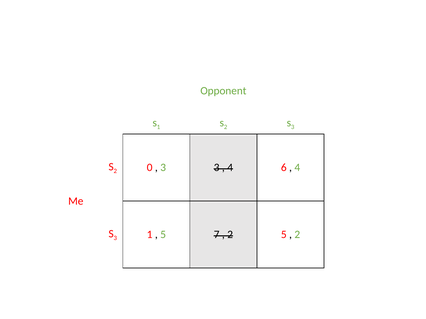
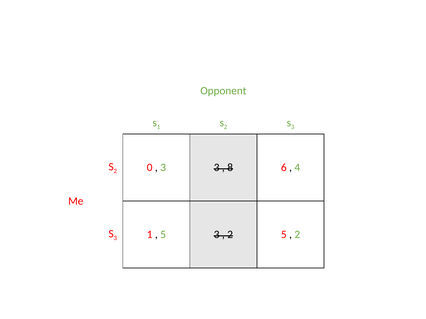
4: 4 -> 8 (230, 168)
5 7: 7 -> 3 (217, 235)
